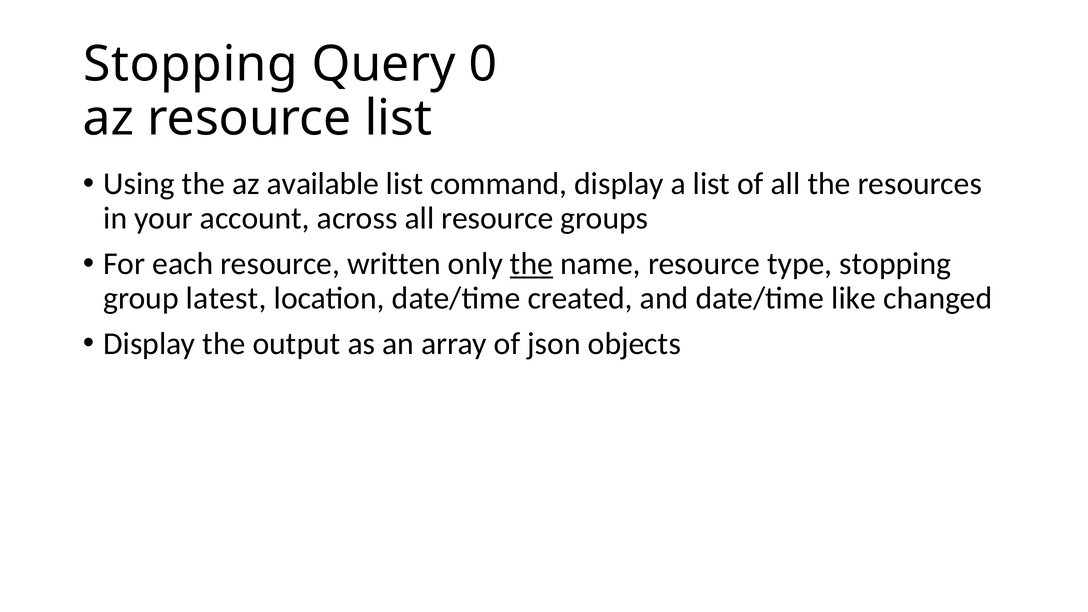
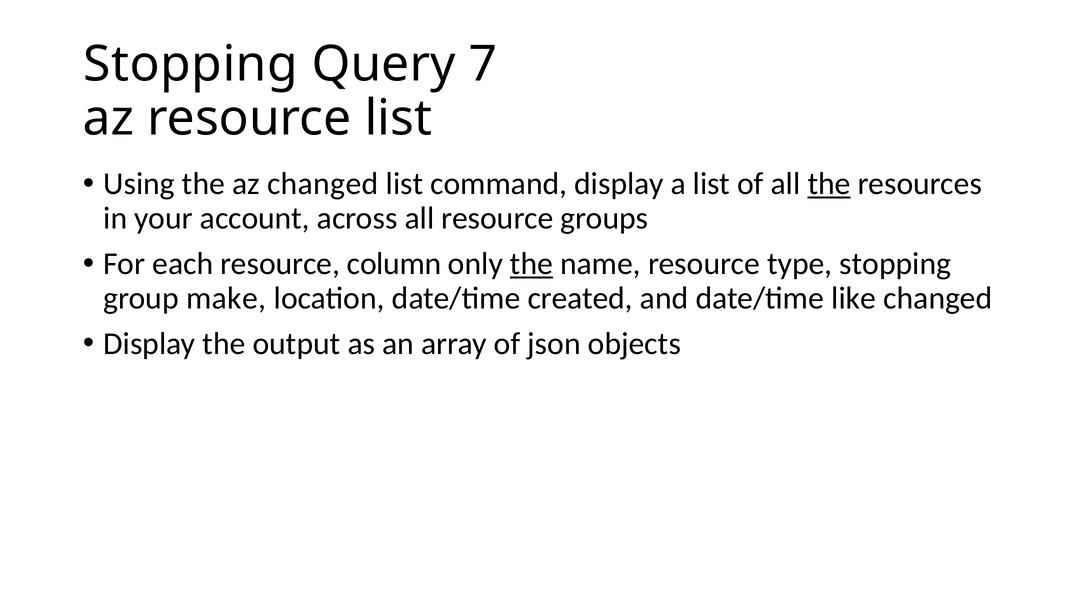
0: 0 -> 7 (483, 64)
az available: available -> changed (323, 184)
the underline: none -> present (829, 184)
written: written -> column (394, 264)
latest: latest -> make (226, 298)
